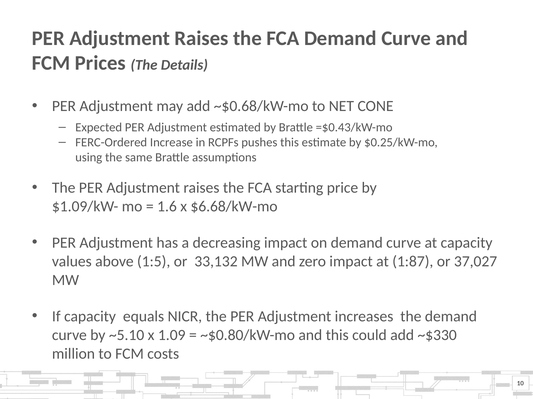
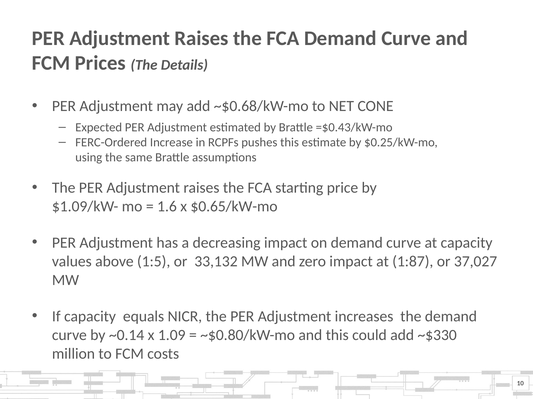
$6.68/kW-mo: $6.68/kW-mo -> $0.65/kW-mo (234, 207)
~5.10: ~5.10 -> ~0.14 (127, 336)
